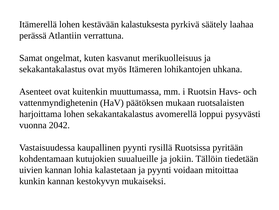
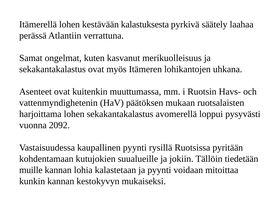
2042: 2042 -> 2092 (59, 125)
uivien: uivien -> muille (31, 169)
